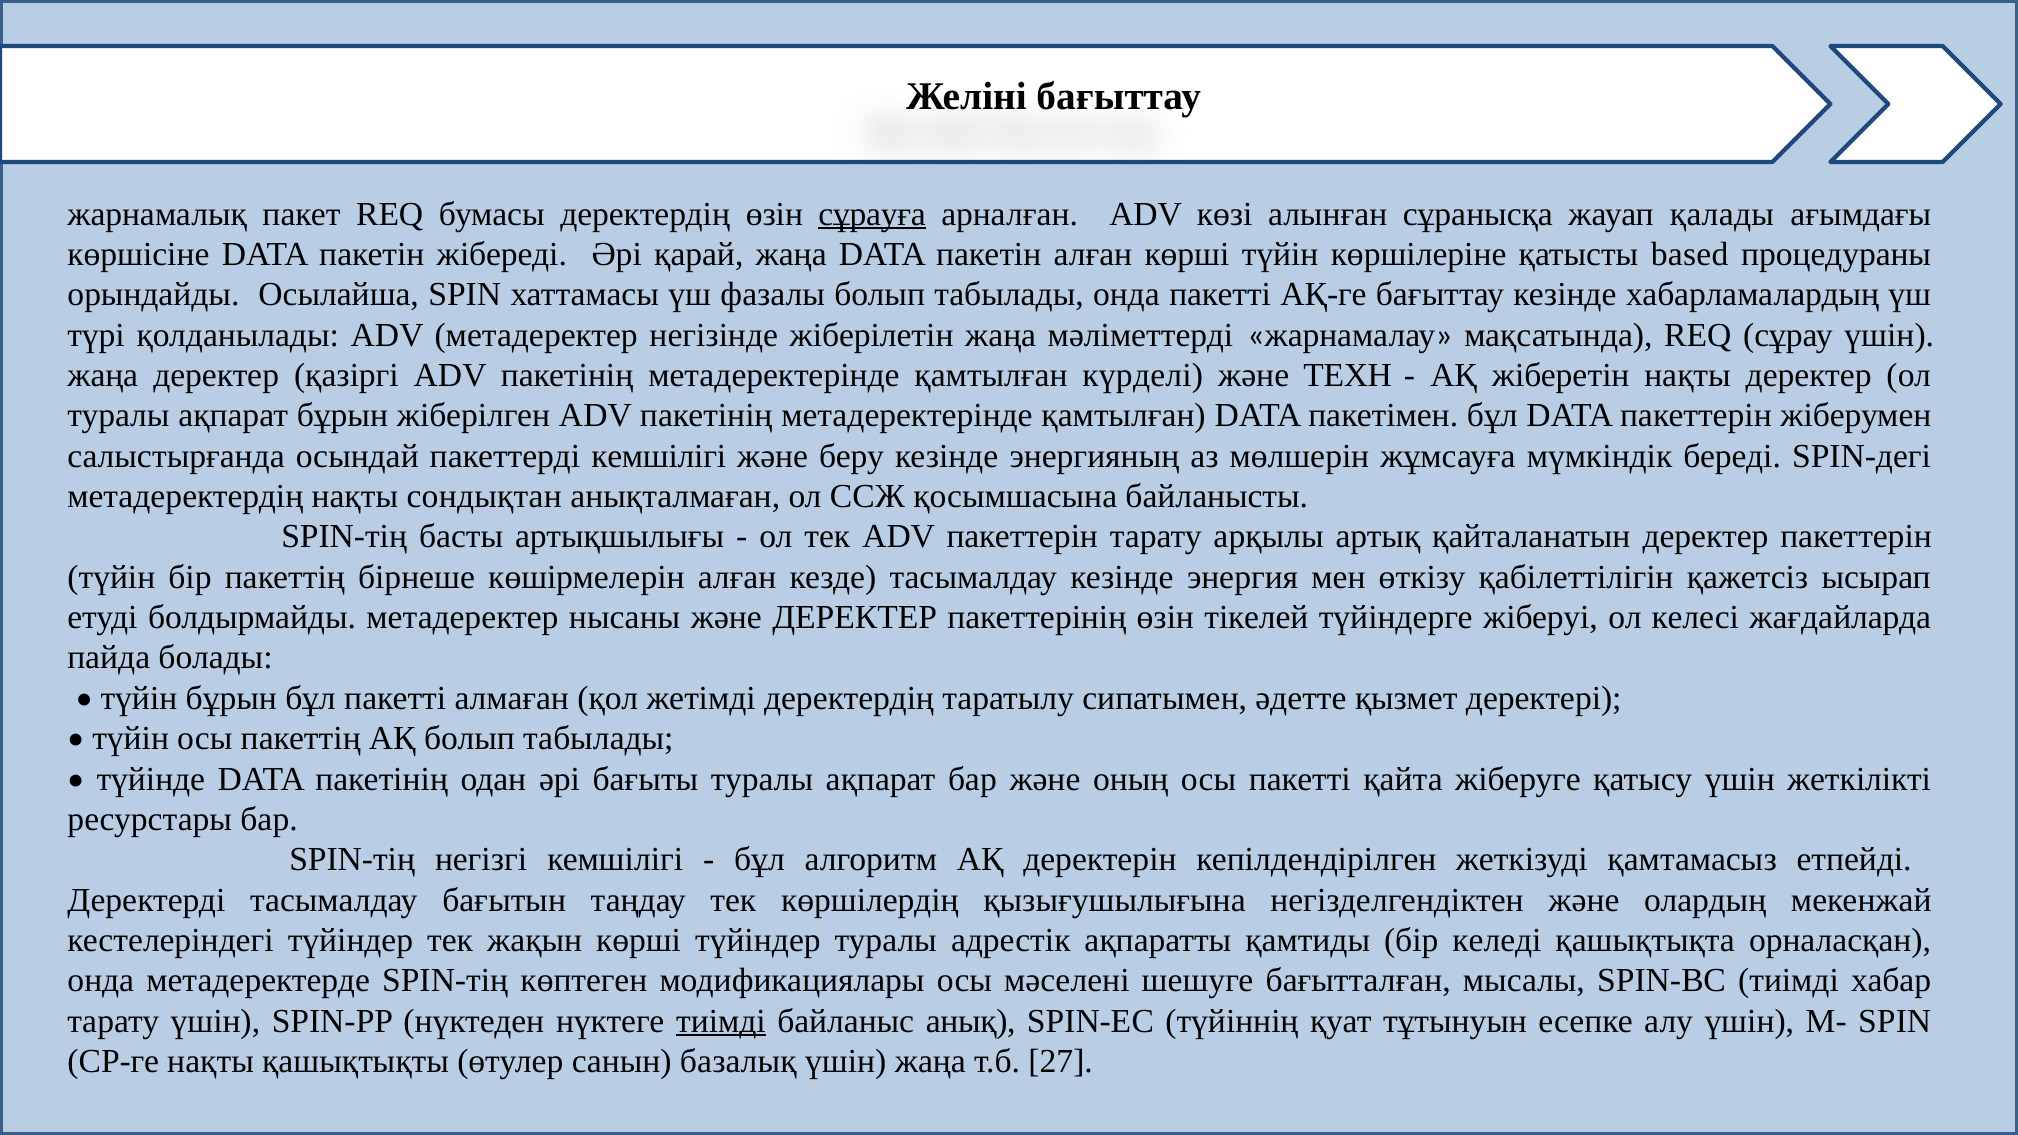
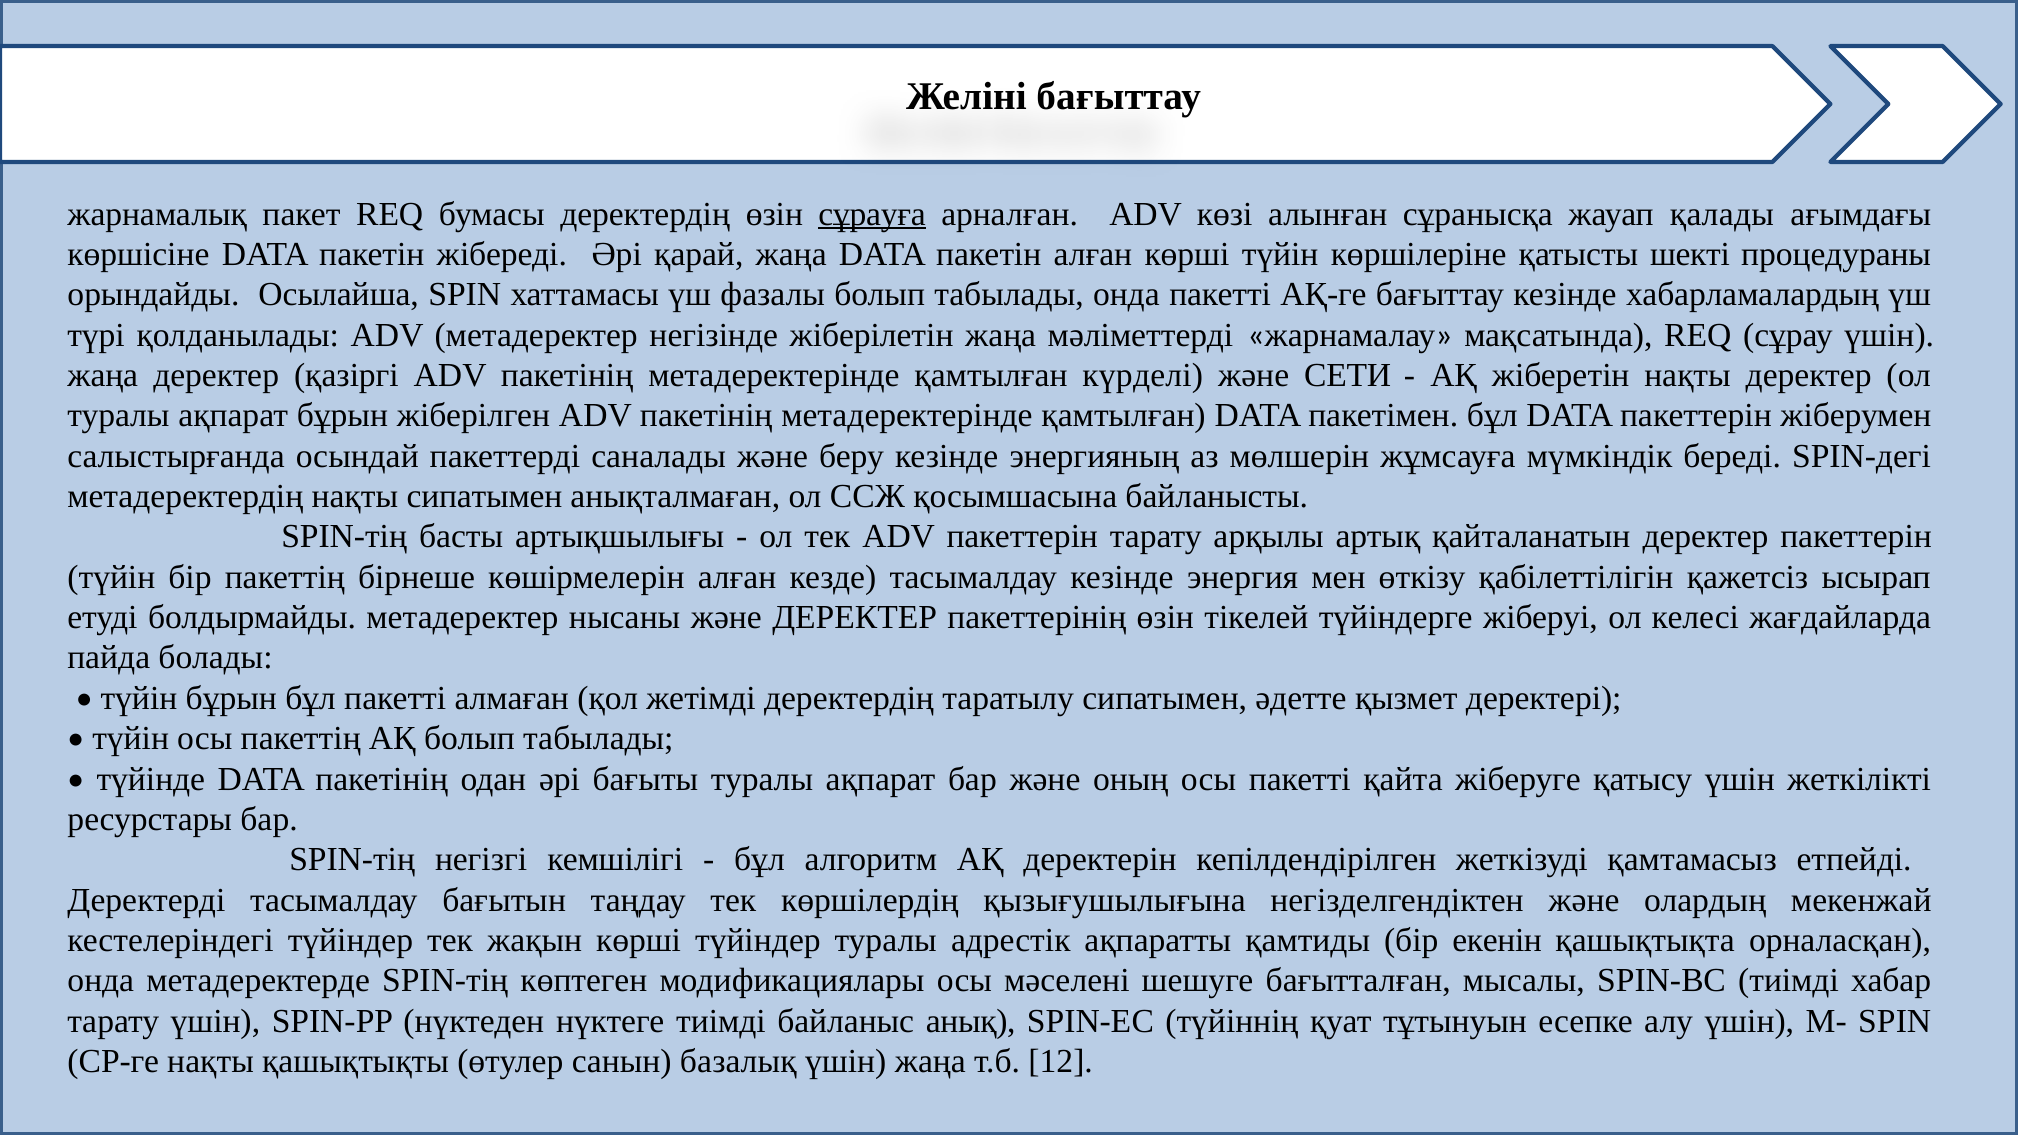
based: based -> шекті (1690, 254)
ТЕХН: ТЕХН -> СЕТИ (1348, 375)
пакеттерді кемшілігі: кемшілігі -> саналады (659, 456)
нақты сондықтан: сондықтан -> сипатымен (484, 497)
келеді: келеді -> екенін (1497, 940)
тиімді underline: present -> none (721, 1021)
27: 27 -> 12 (1061, 1062)
